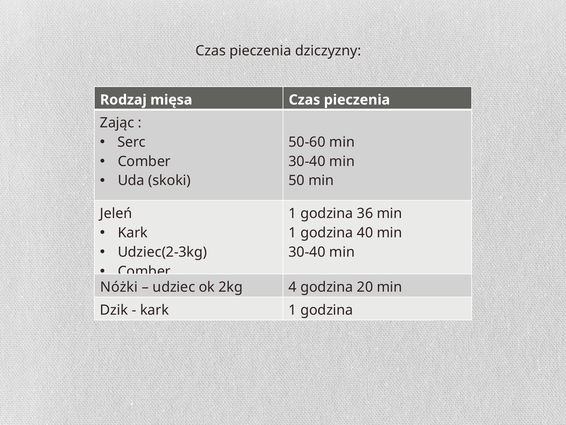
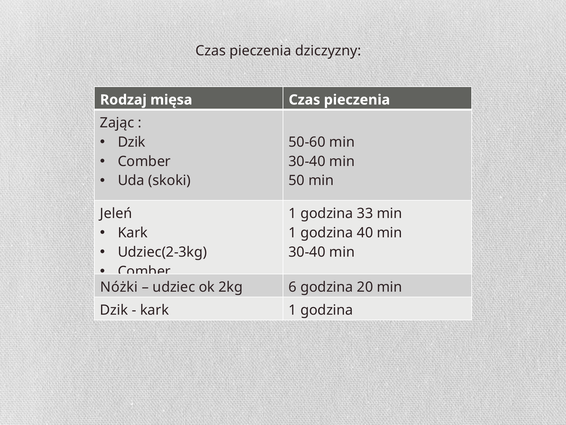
Serc: Serc -> Dzik (132, 142)
36: 36 -> 33 (365, 213)
4: 4 -> 6 (293, 287)
